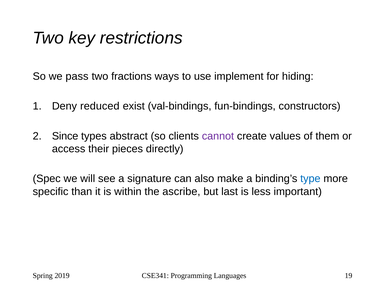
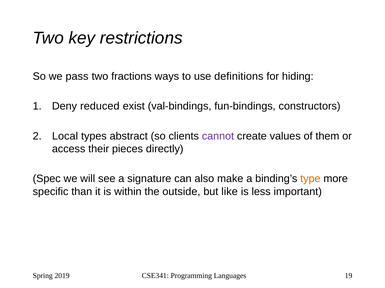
implement: implement -> definitions (239, 76)
Since: Since -> Local (65, 136)
type colour: blue -> orange (310, 179)
ascribe: ascribe -> outside (181, 192)
last: last -> like (230, 192)
